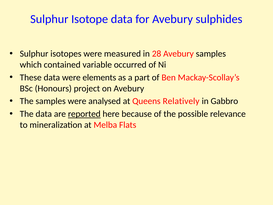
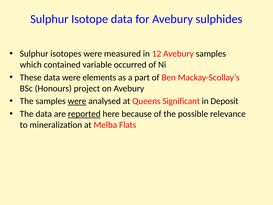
28: 28 -> 12 (157, 54)
were underline: none -> present (77, 101)
Relatively: Relatively -> Significant (181, 101)
Gabbro: Gabbro -> Deposit (224, 101)
